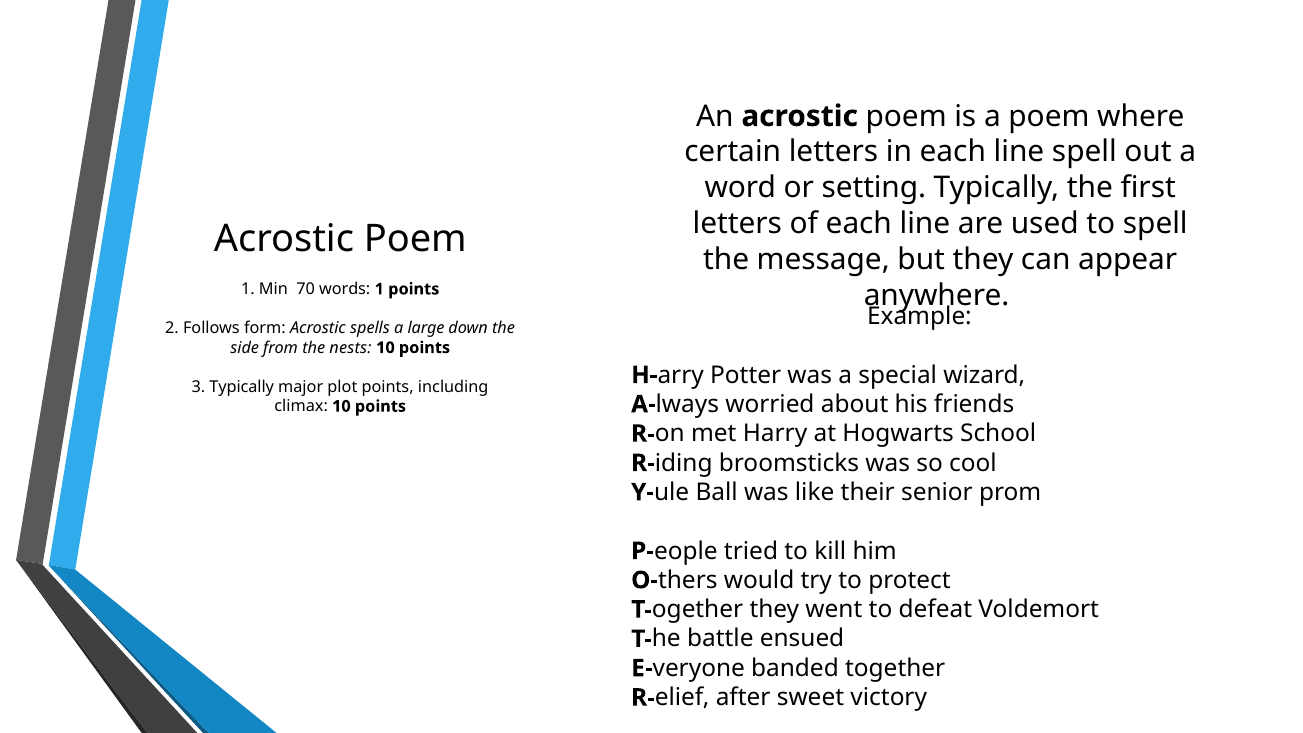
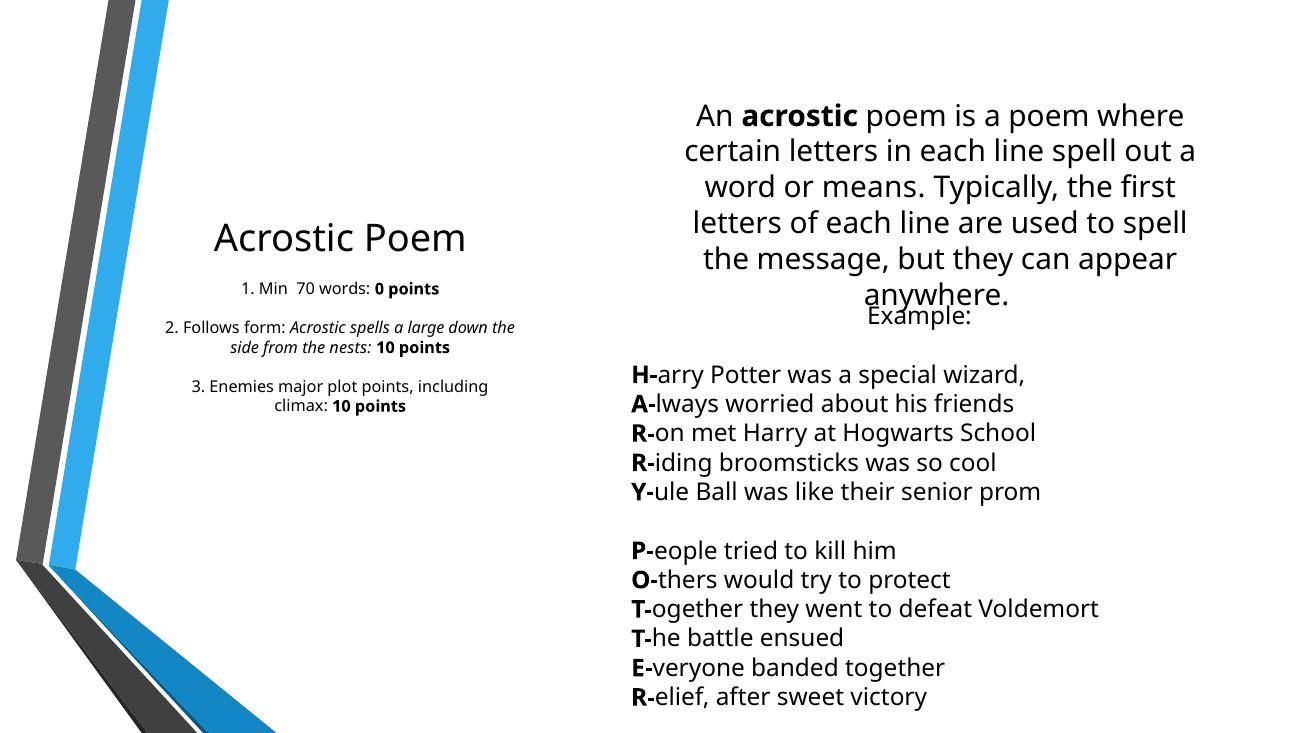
setting: setting -> means (874, 188)
words 1: 1 -> 0 (379, 289)
3 Typically: Typically -> Enemies (242, 387)
